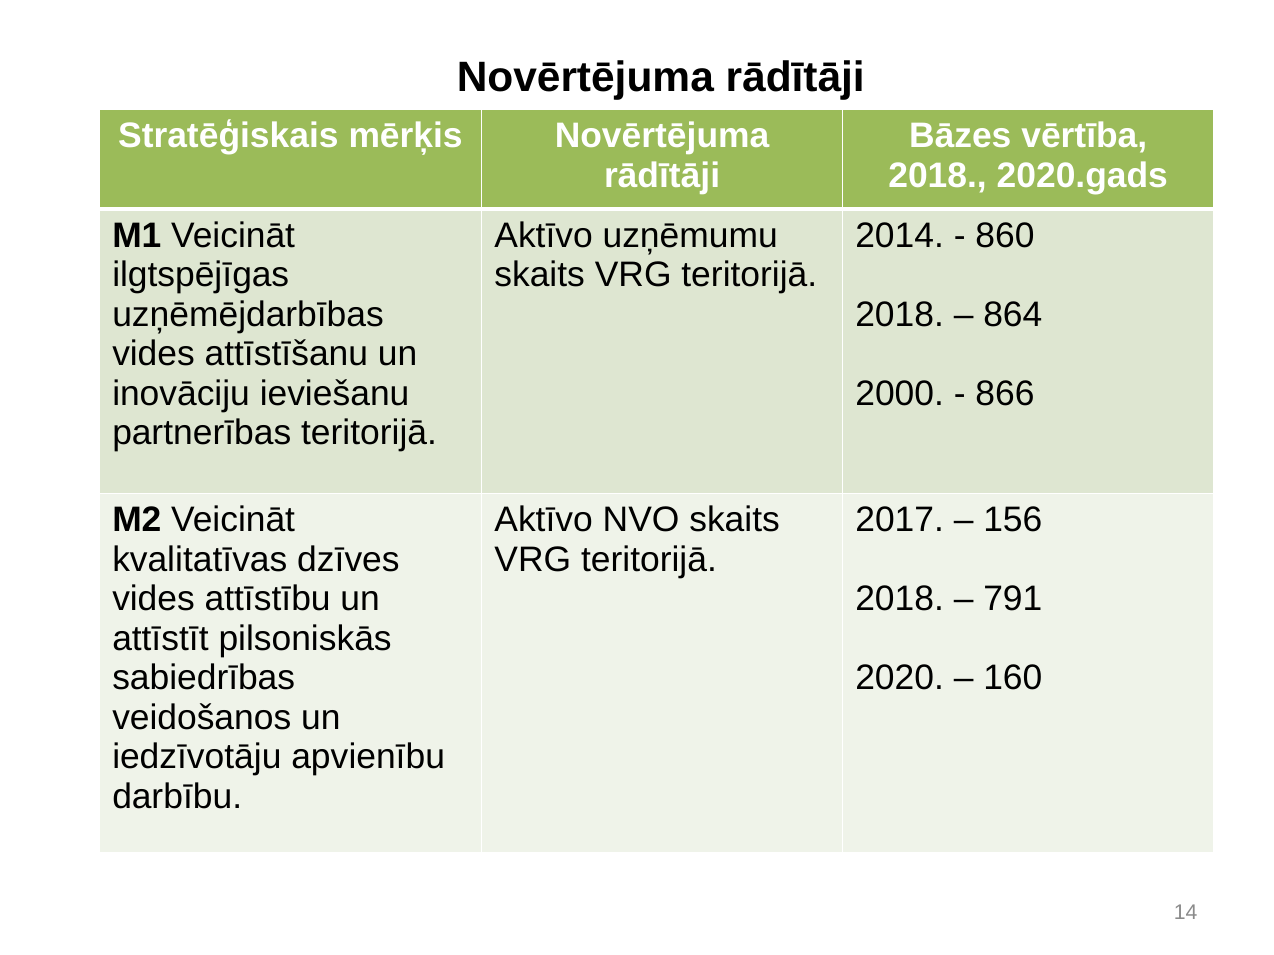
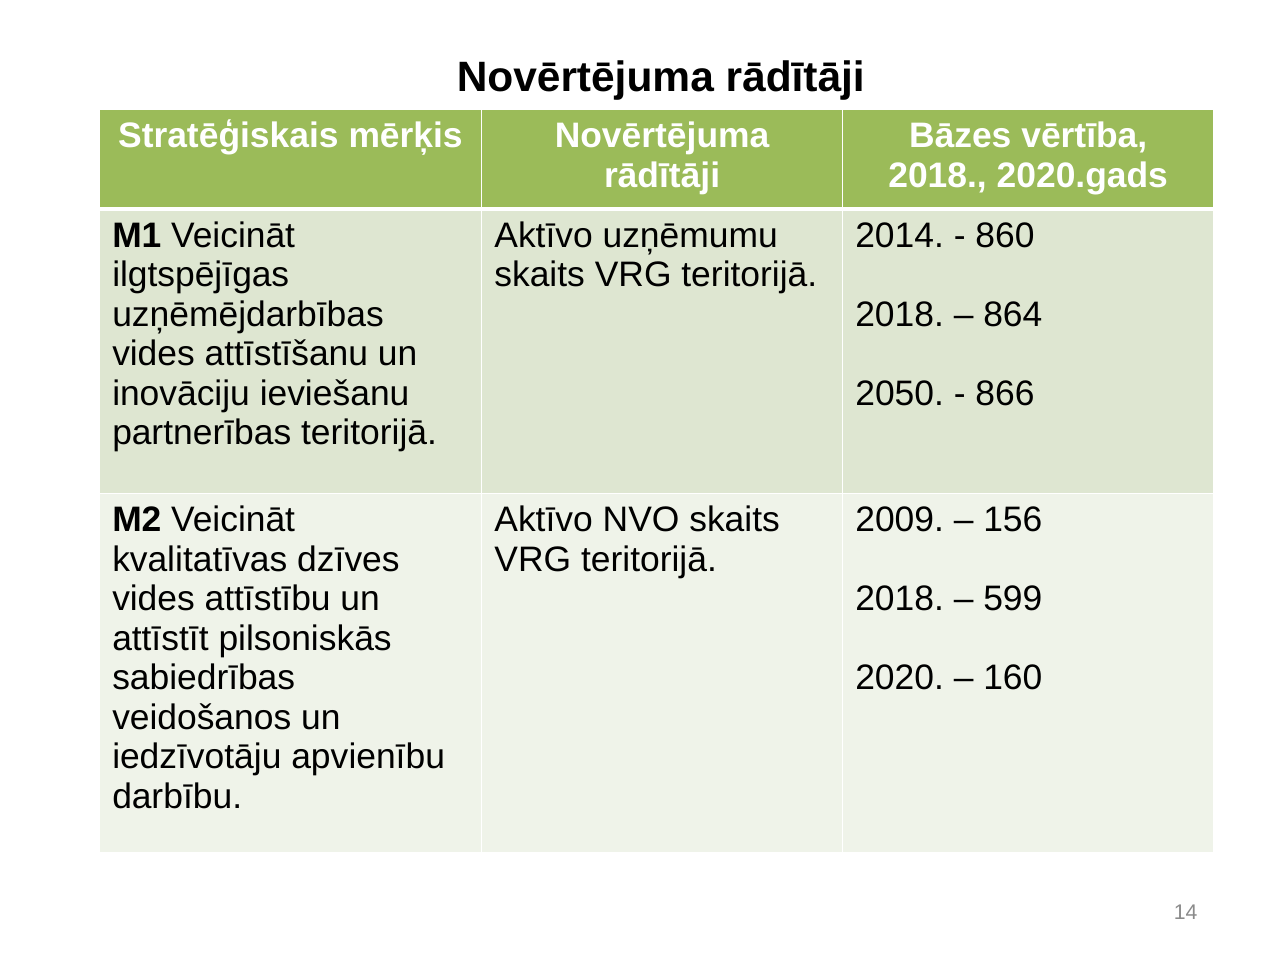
2000: 2000 -> 2050 (900, 394)
2017: 2017 -> 2009 (900, 520)
791: 791 -> 599 (1013, 599)
